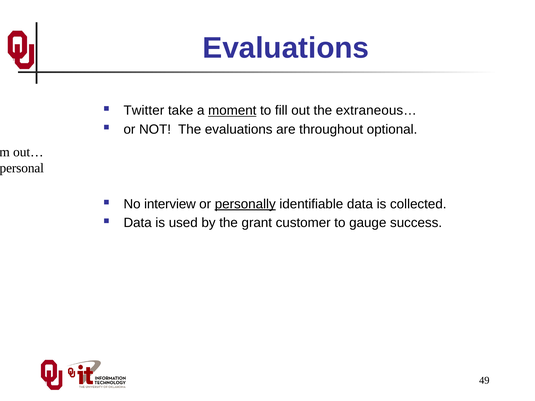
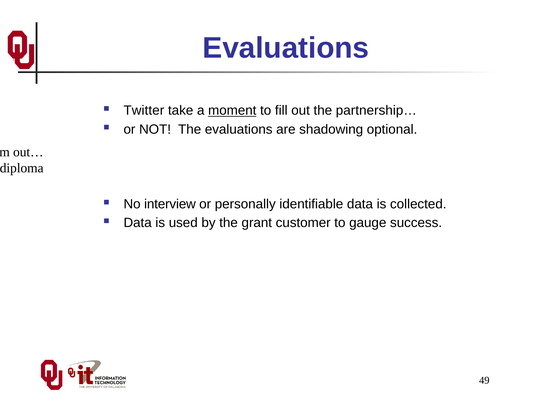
extraneous…: extraneous… -> partnership… (376, 111)
throughout: throughout -> shadowing (331, 129)
personal: personal -> diploma (22, 168)
personally underline: present -> none (245, 204)
